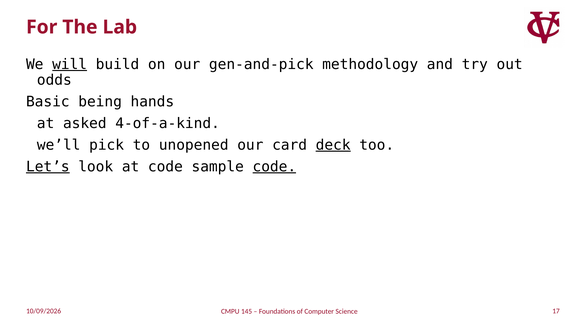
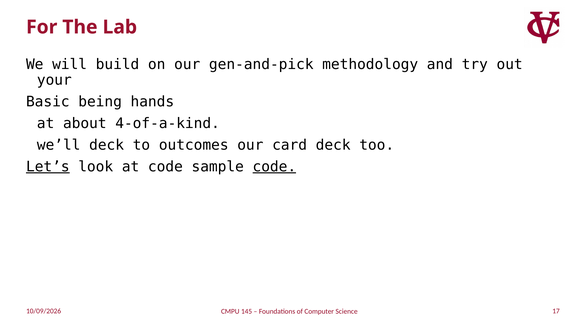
will underline: present -> none (70, 64)
odds: odds -> your (54, 80)
asked: asked -> about (85, 123)
we’ll pick: pick -> deck (107, 145)
unopened: unopened -> outcomes (194, 145)
deck underline: present -> none (333, 145)
